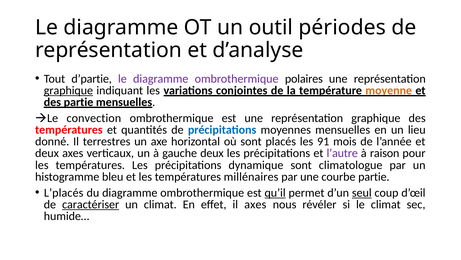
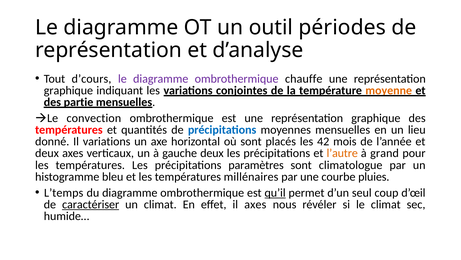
d’partie: d’partie -> d’cours (92, 79)
polaires: polaires -> chauffe (304, 79)
graphique underline: present -> none (68, 90)
Il terrestres: terrestres -> variations (107, 141)
91: 91 -> 42 (323, 141)
l’autre colour: purple -> orange (342, 153)
raison: raison -> grand (385, 153)
dynamique: dynamique -> paramètres (256, 165)
courbe partie: partie -> pluies (374, 176)
L’placés: L’placés -> L’temps (64, 192)
seul underline: present -> none (362, 192)
